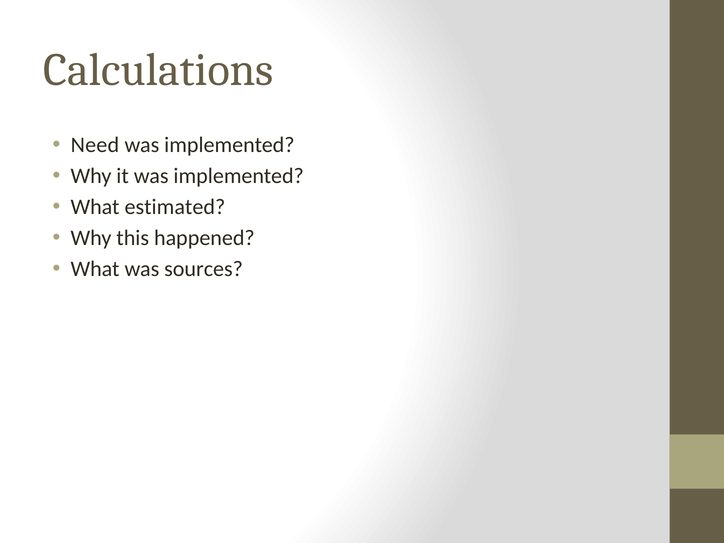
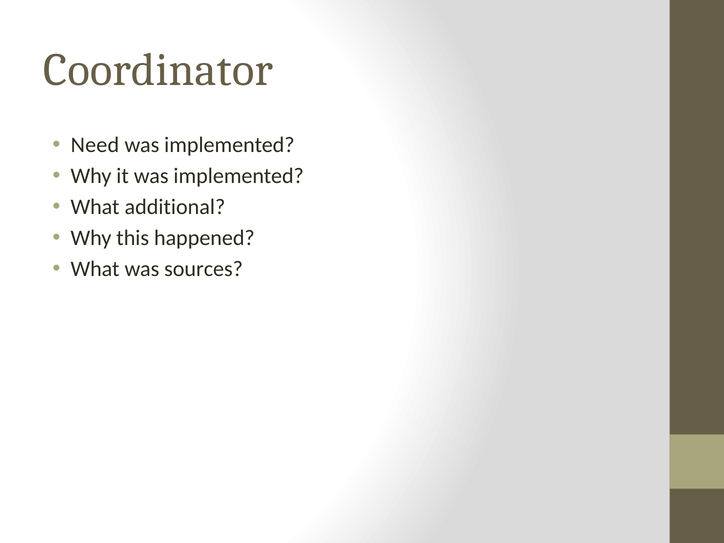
Calculations: Calculations -> Coordinator (158, 70)
estimated: estimated -> additional (175, 207)
